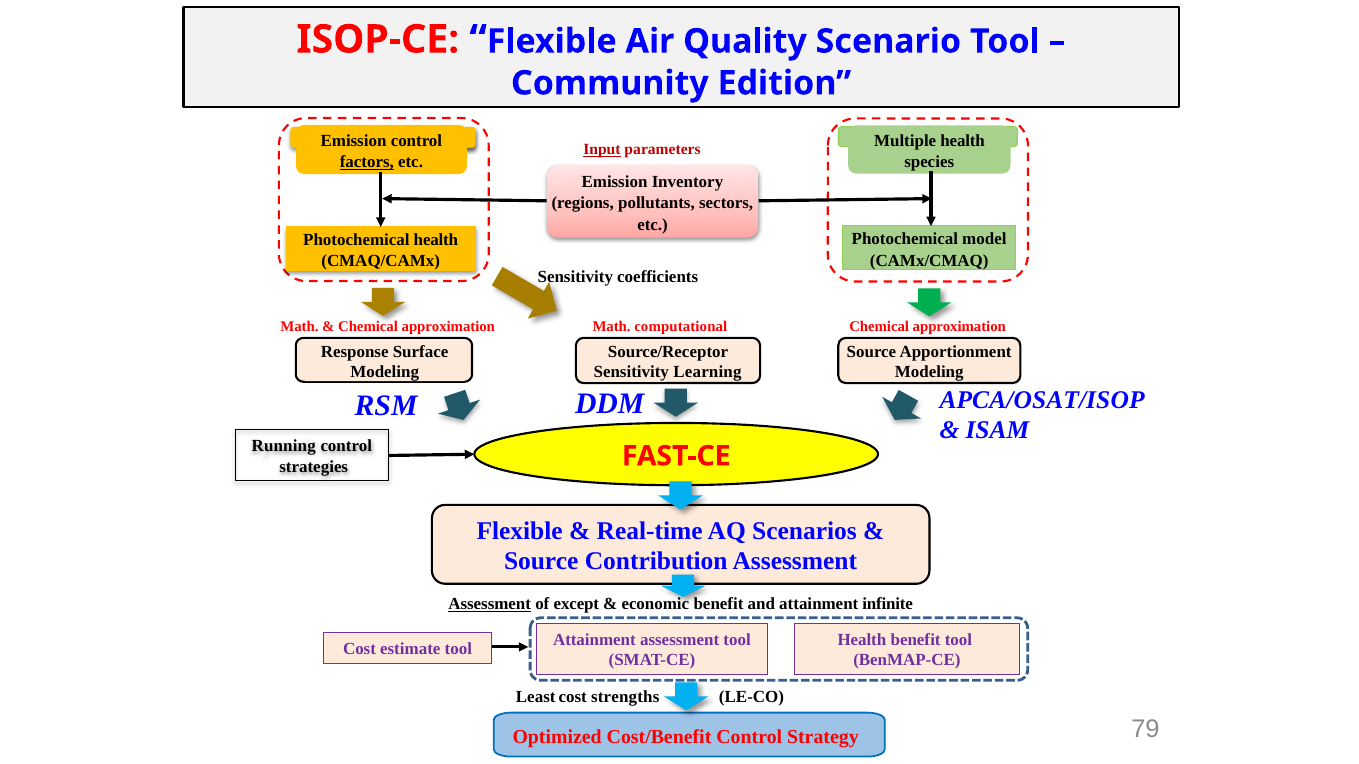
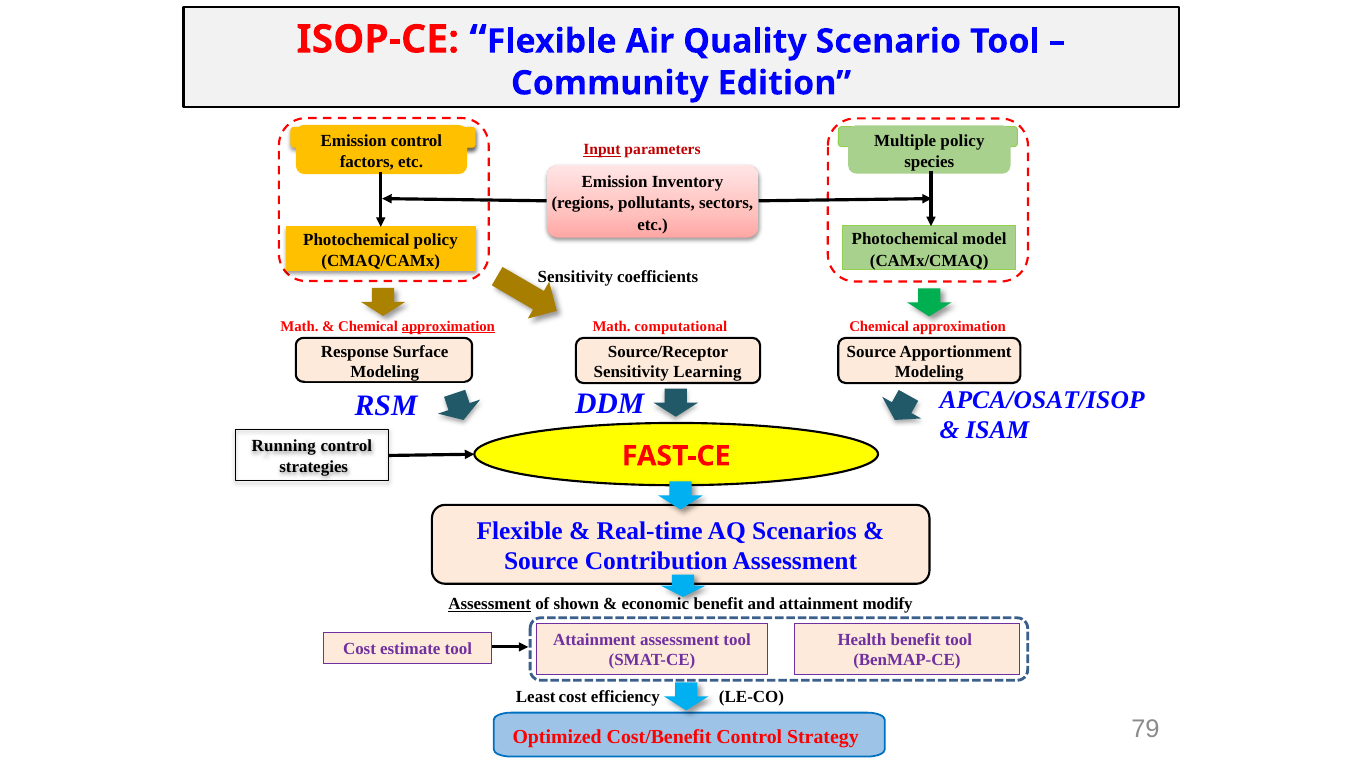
Multiple health: health -> policy (963, 141)
factors underline: present -> none (367, 162)
Photochemical health: health -> policy (436, 240)
approximation underline: none -> present (448, 326)
except: except -> shown (576, 605)
infinite: infinite -> modify (888, 605)
strengths: strengths -> efficiency (625, 697)
